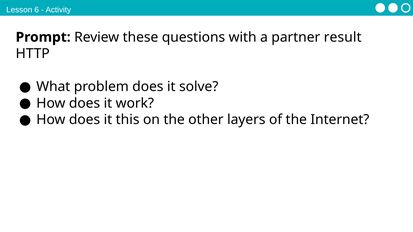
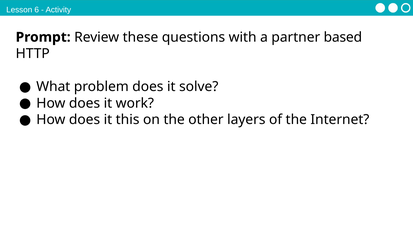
result: result -> based (343, 37)
